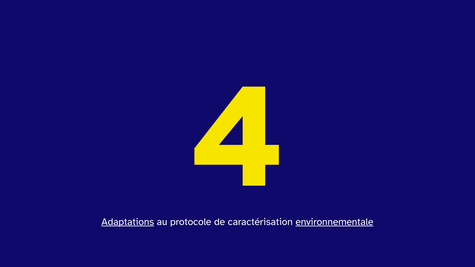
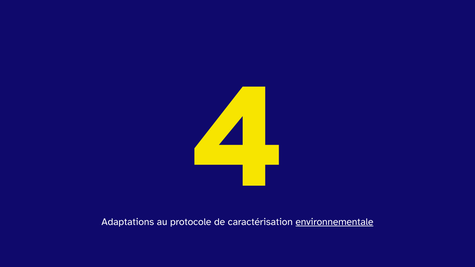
Adaptations underline: present -> none (128, 222)
